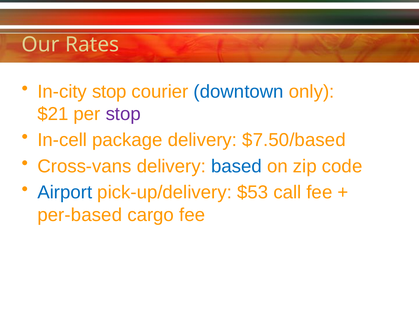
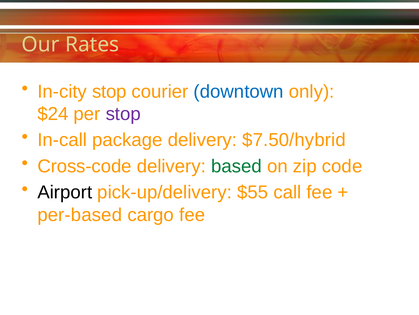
$21: $21 -> $24 (53, 114)
In-cell: In-cell -> In-call (62, 140)
$7.50/based: $7.50/based -> $7.50/hybrid (294, 140)
Cross-vans: Cross-vans -> Cross-code (84, 166)
based colour: blue -> green (237, 166)
Airport colour: blue -> black (65, 192)
$53: $53 -> $55 (253, 192)
